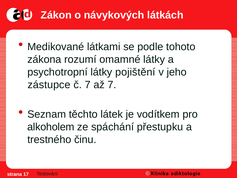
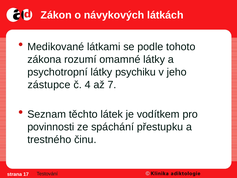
pojištění: pojištění -> psychiku (135, 72)
č 7: 7 -> 4 (88, 85)
alkoholem: alkoholem -> povinnosti (51, 127)
